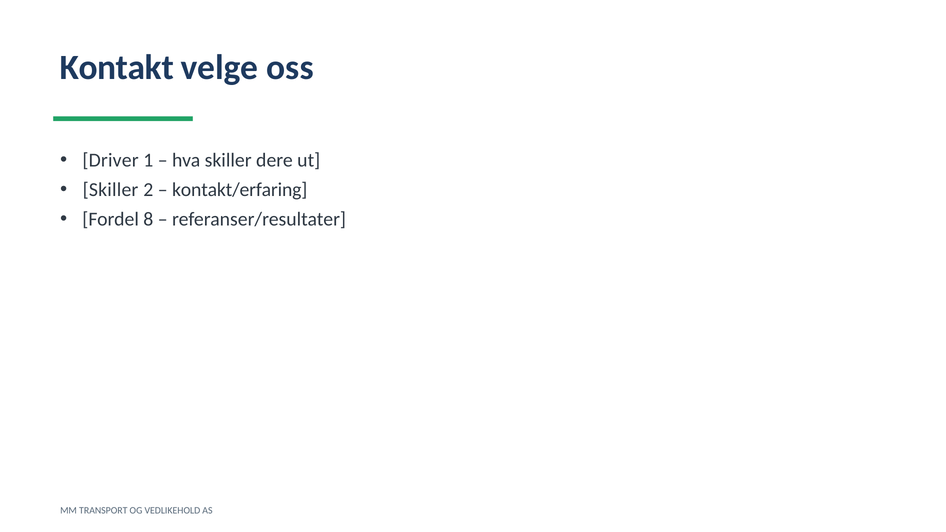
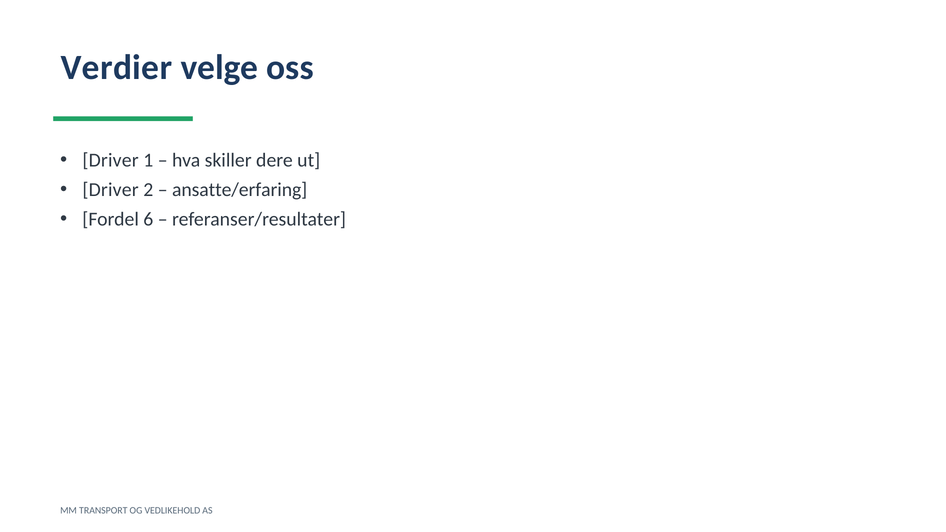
Kontakt: Kontakt -> Verdier (116, 68)
Skiller: Skiller -> Driver (111, 190)
kontakt/erfaring: kontakt/erfaring -> ansatte/erfaring (240, 190)
8: 8 -> 6 (148, 219)
